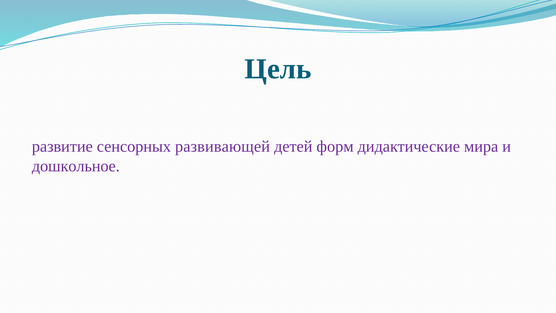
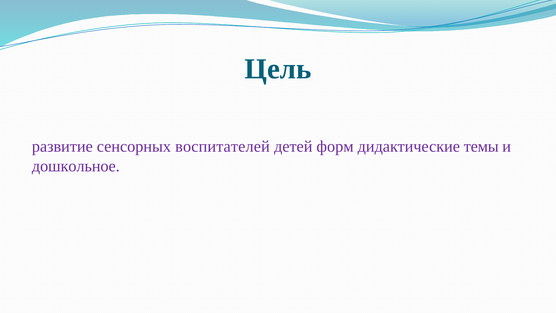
развивающей: развивающей -> воспитателей (223, 146)
мира: мира -> темы (481, 146)
